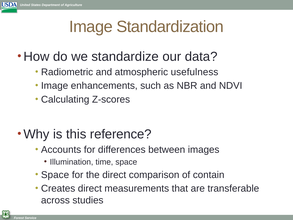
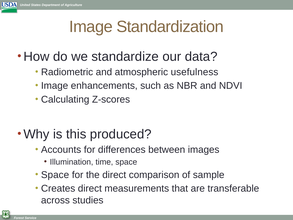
reference: reference -> produced (121, 134)
contain: contain -> sample (209, 175)
